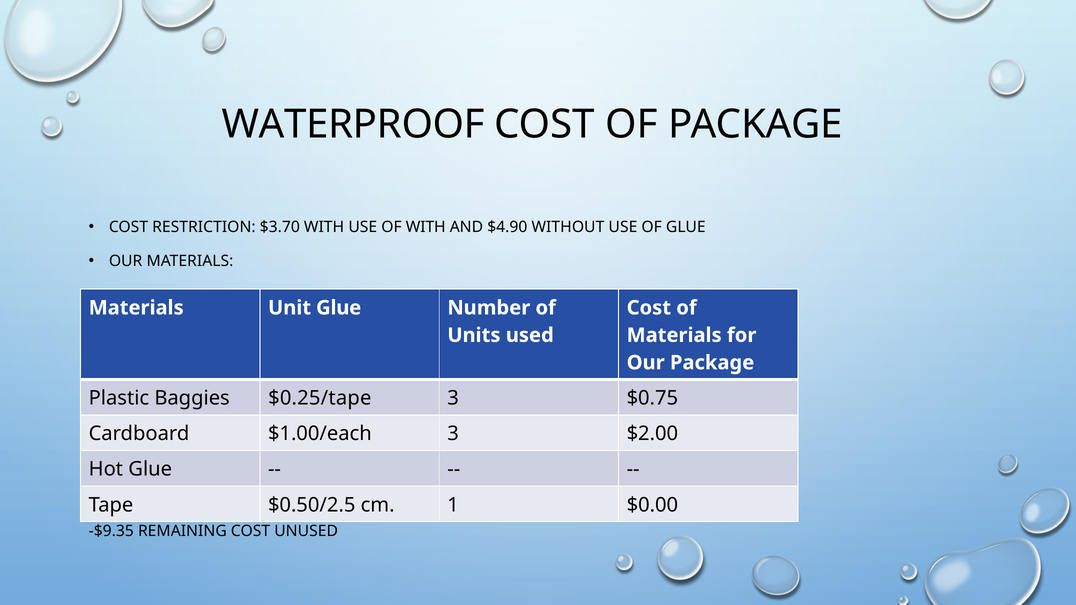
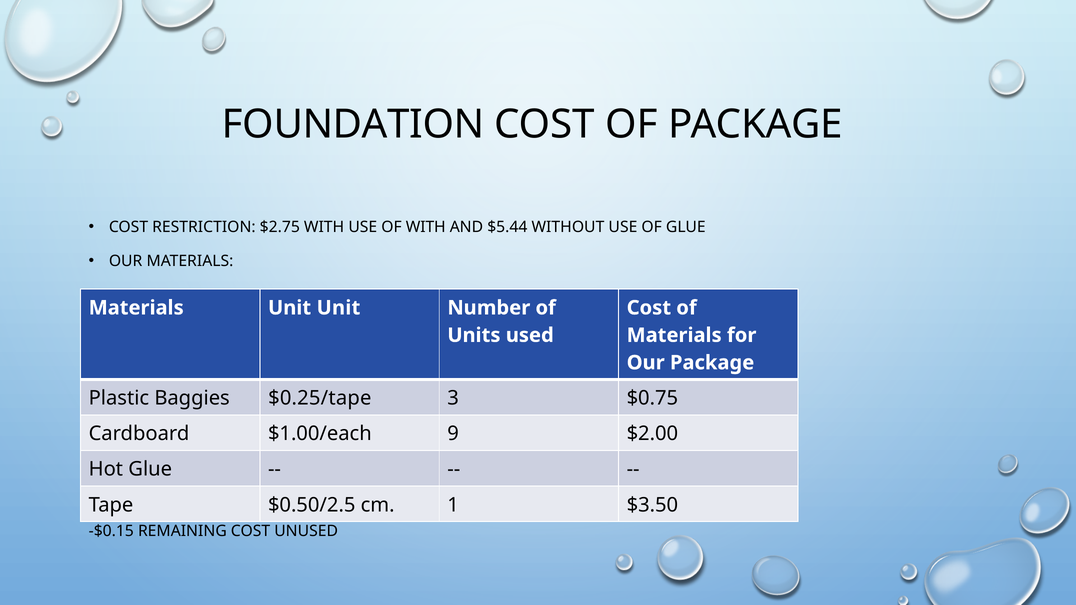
WATERPROOF: WATERPROOF -> FOUNDATION (353, 125)
$3.70: $3.70 -> $2.75 (280, 227)
$4.90: $4.90 -> $5.44 (507, 227)
Unit Glue: Glue -> Unit (338, 308)
$1.00/each 3: 3 -> 9 (453, 434)
$0.00: $0.00 -> $3.50 (652, 505)
-$9.35: -$9.35 -> -$0.15 (111, 531)
